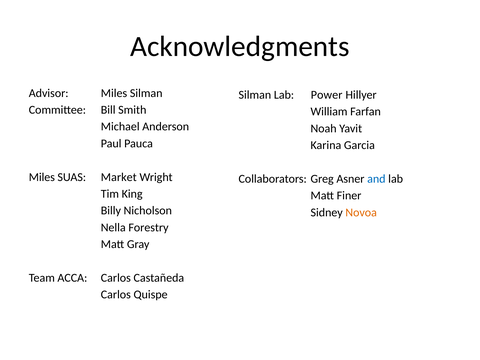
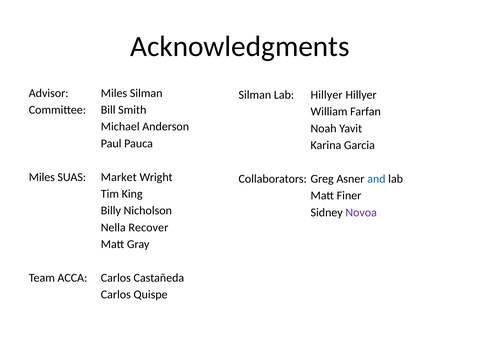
Lab Power: Power -> Hillyer (327, 95)
Novoa colour: orange -> purple (361, 212)
Forestry: Forestry -> Recover (148, 227)
